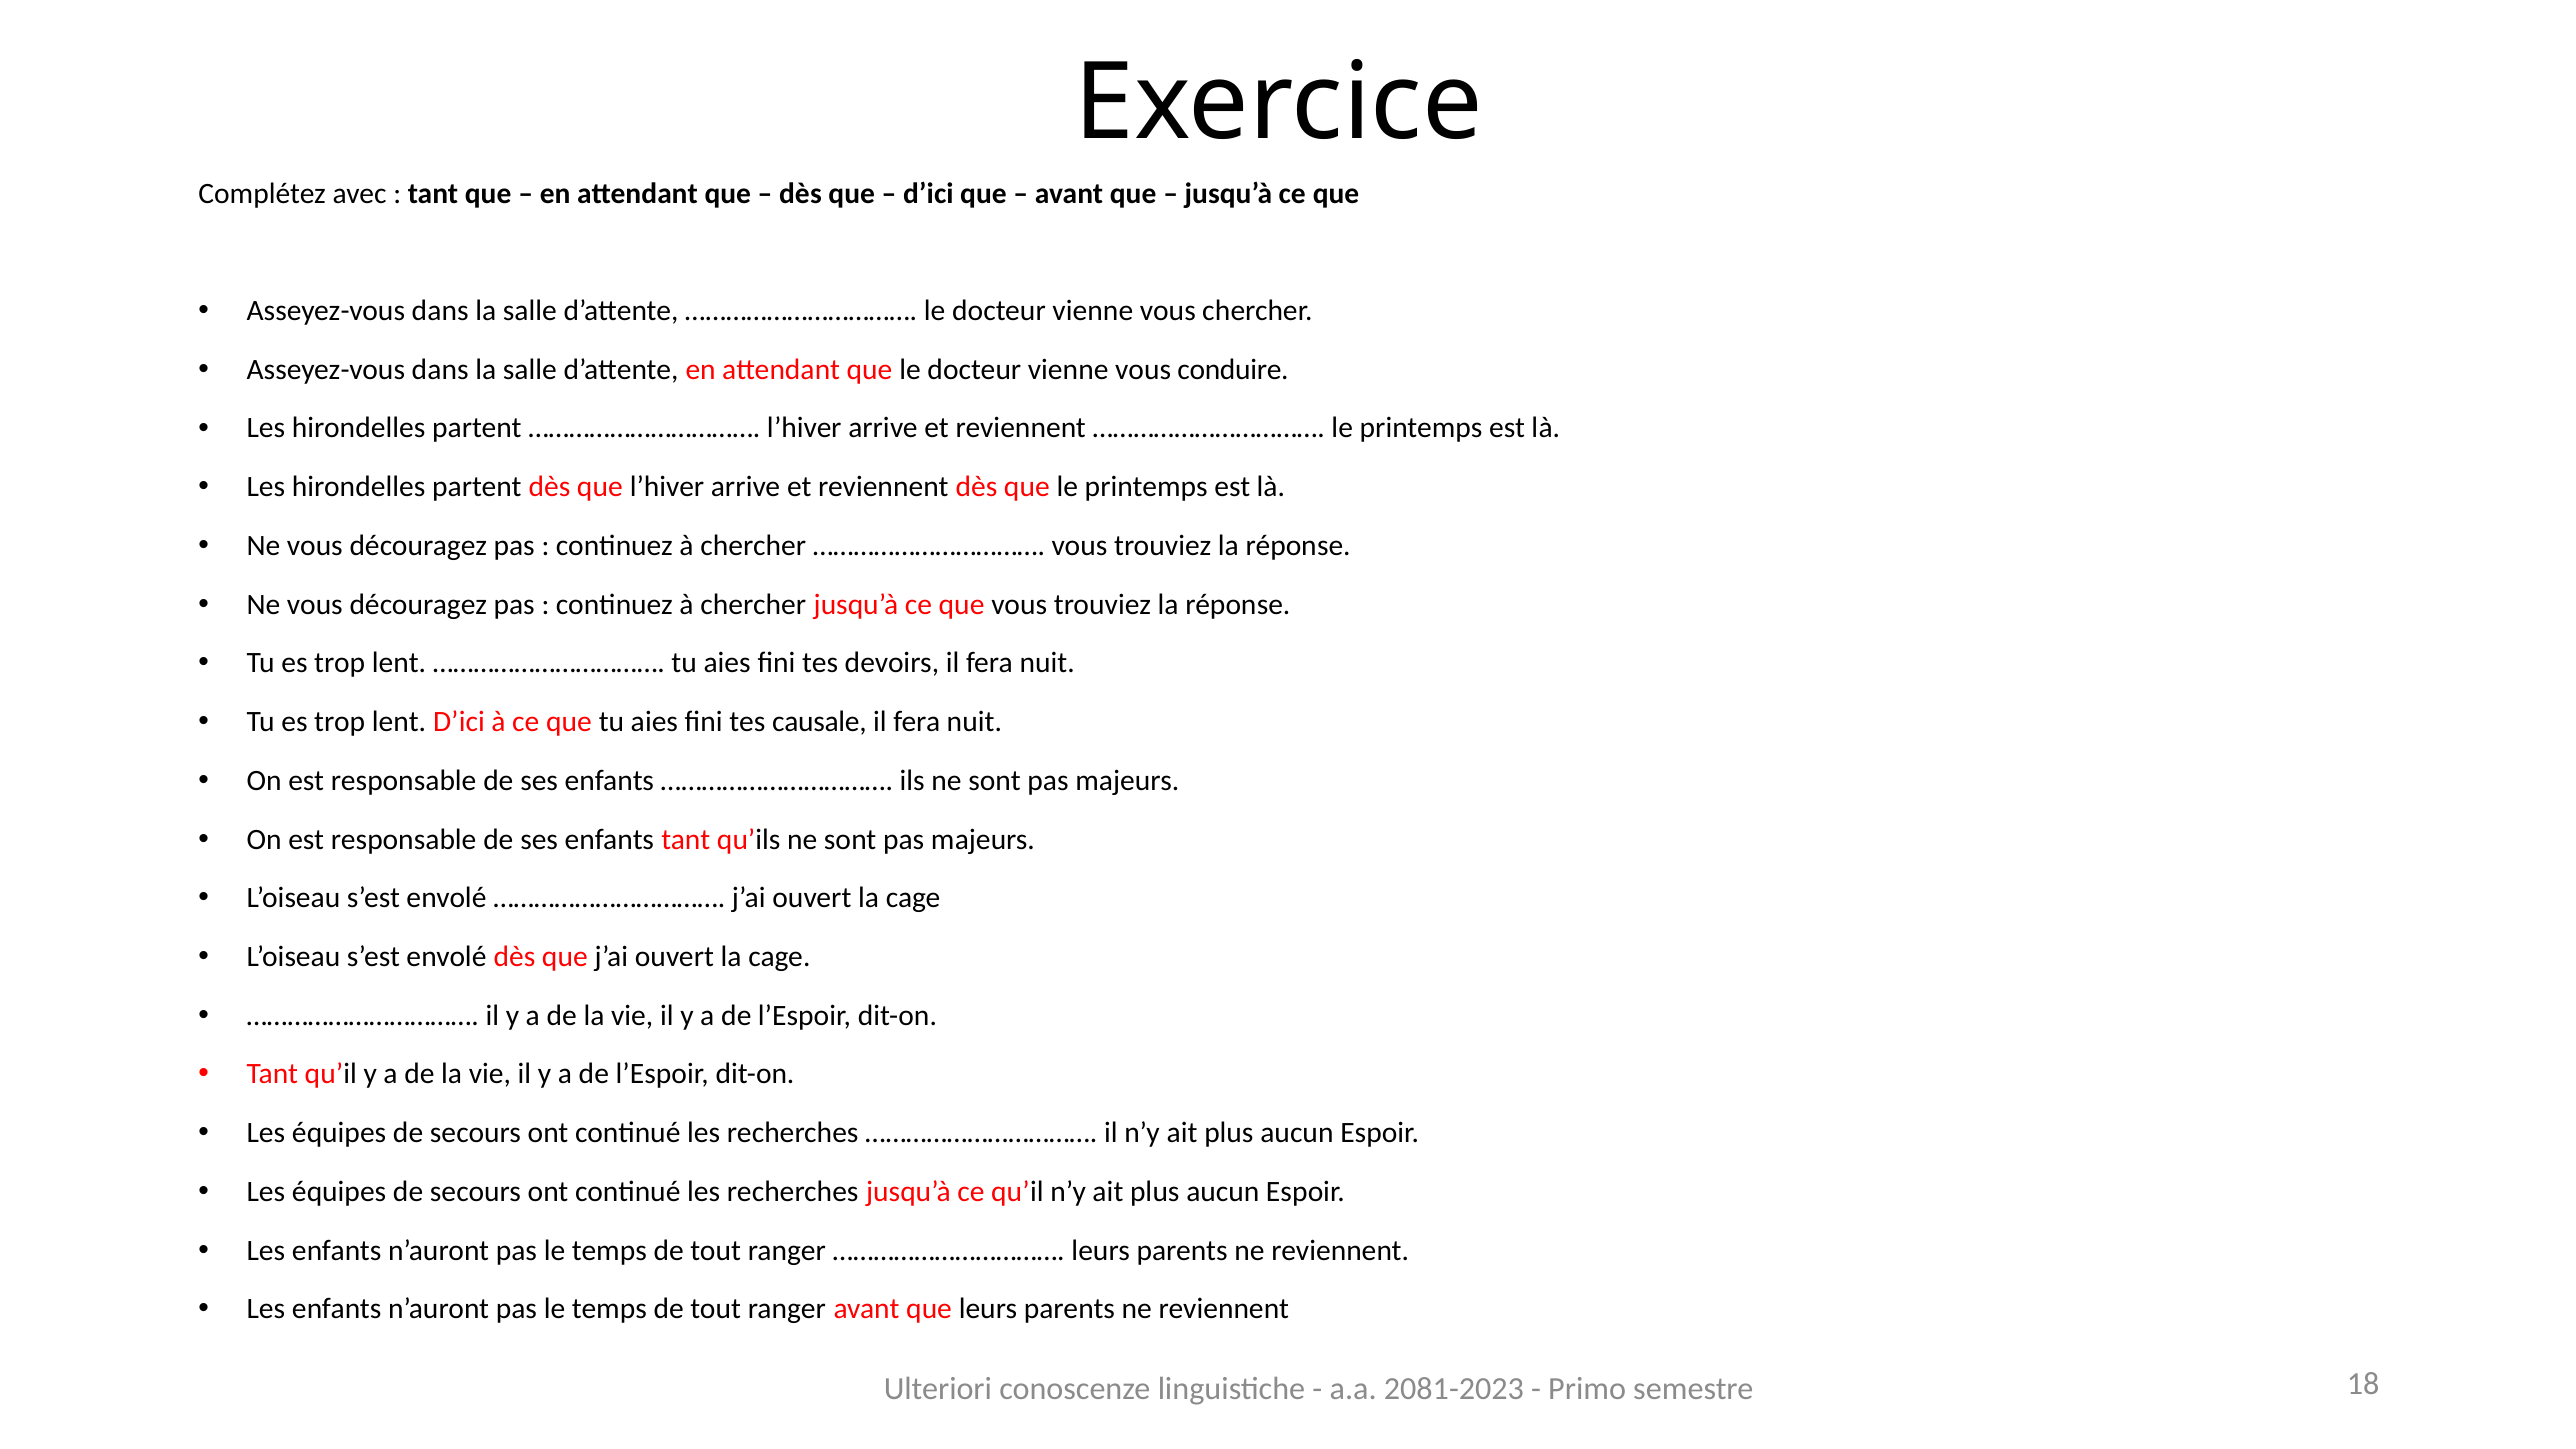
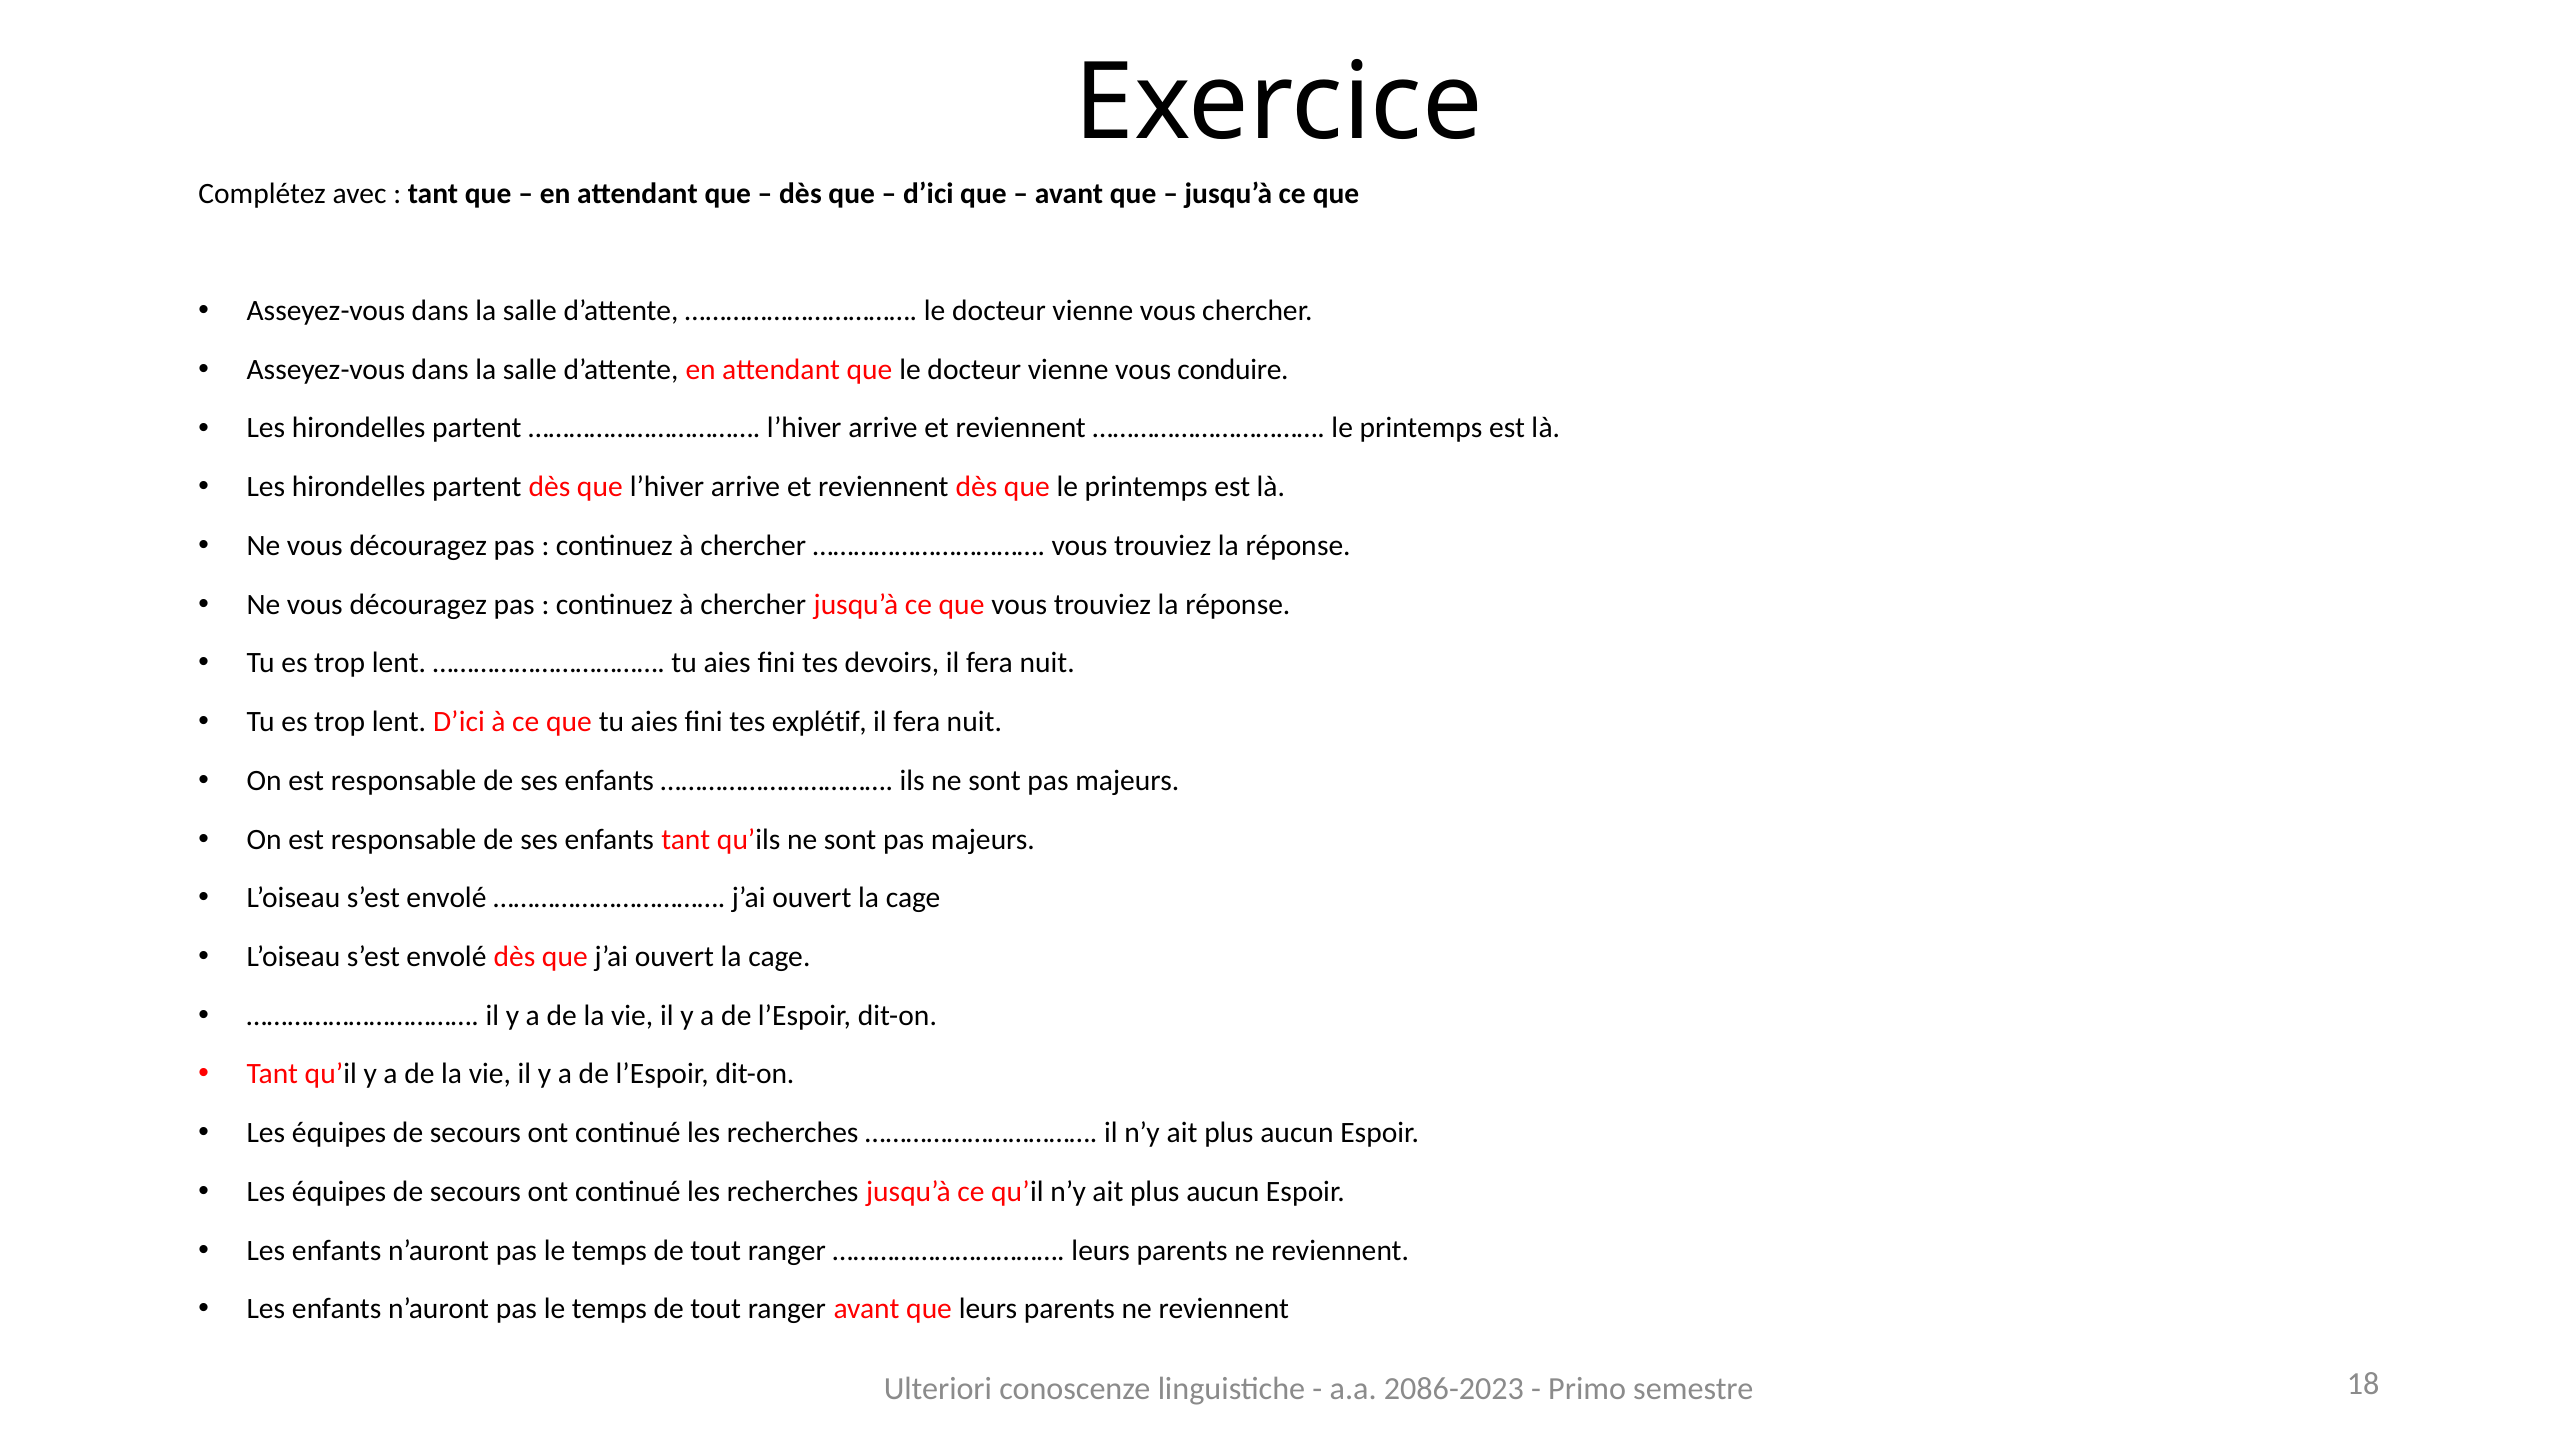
causale: causale -> explétif (819, 722)
2081-2023: 2081-2023 -> 2086-2023 (1454, 1389)
